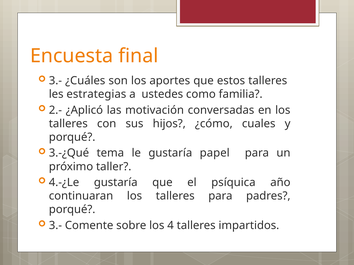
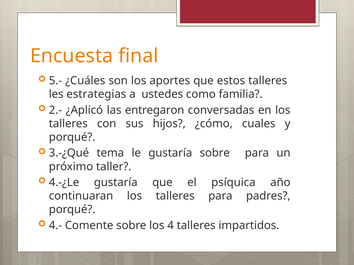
3.-: 3.- -> 5.- (55, 81)
motivación: motivación -> entregaron (155, 110)
gustaría papel: papel -> sobre (215, 153)
3.-: 3.- -> 4.- (55, 226)
